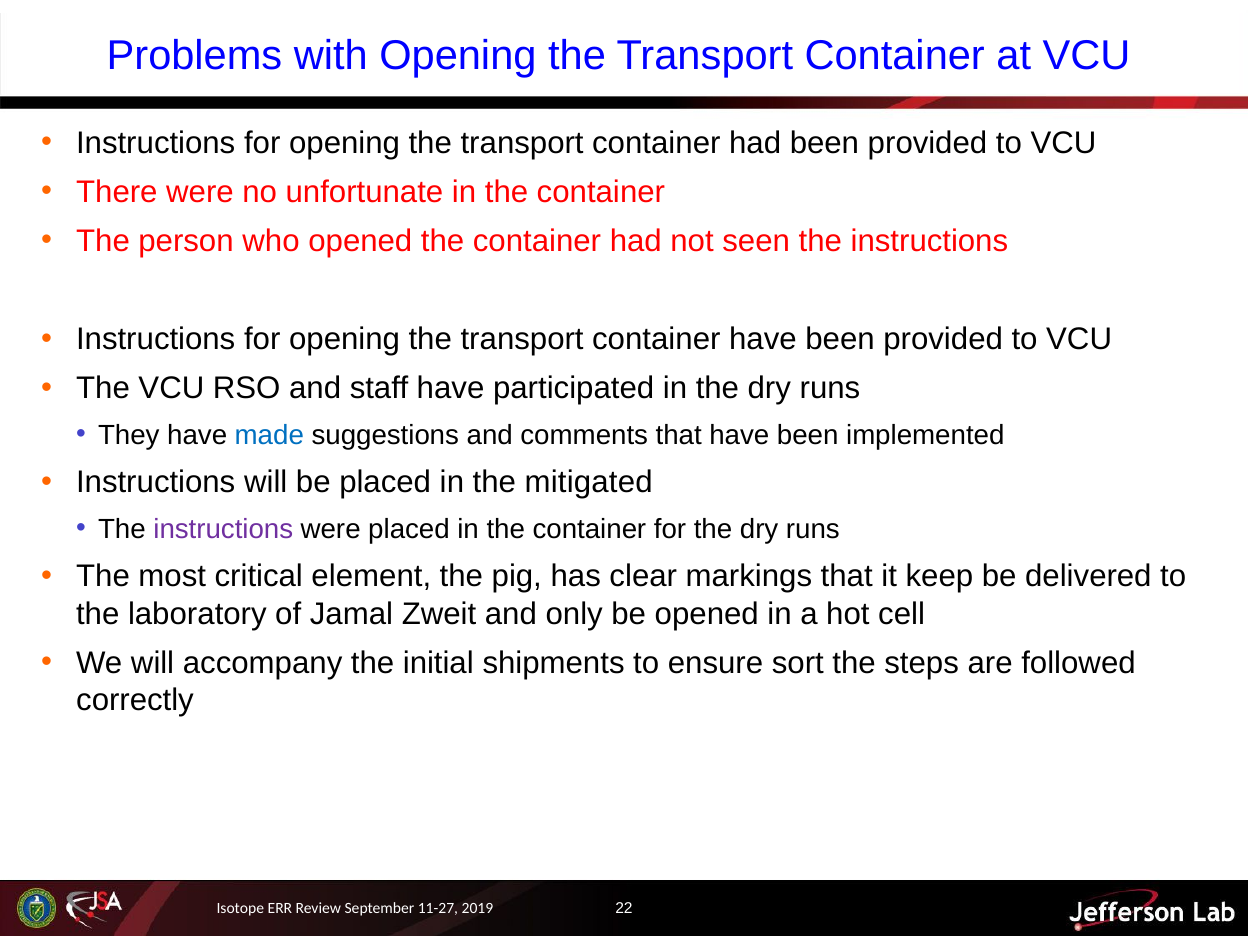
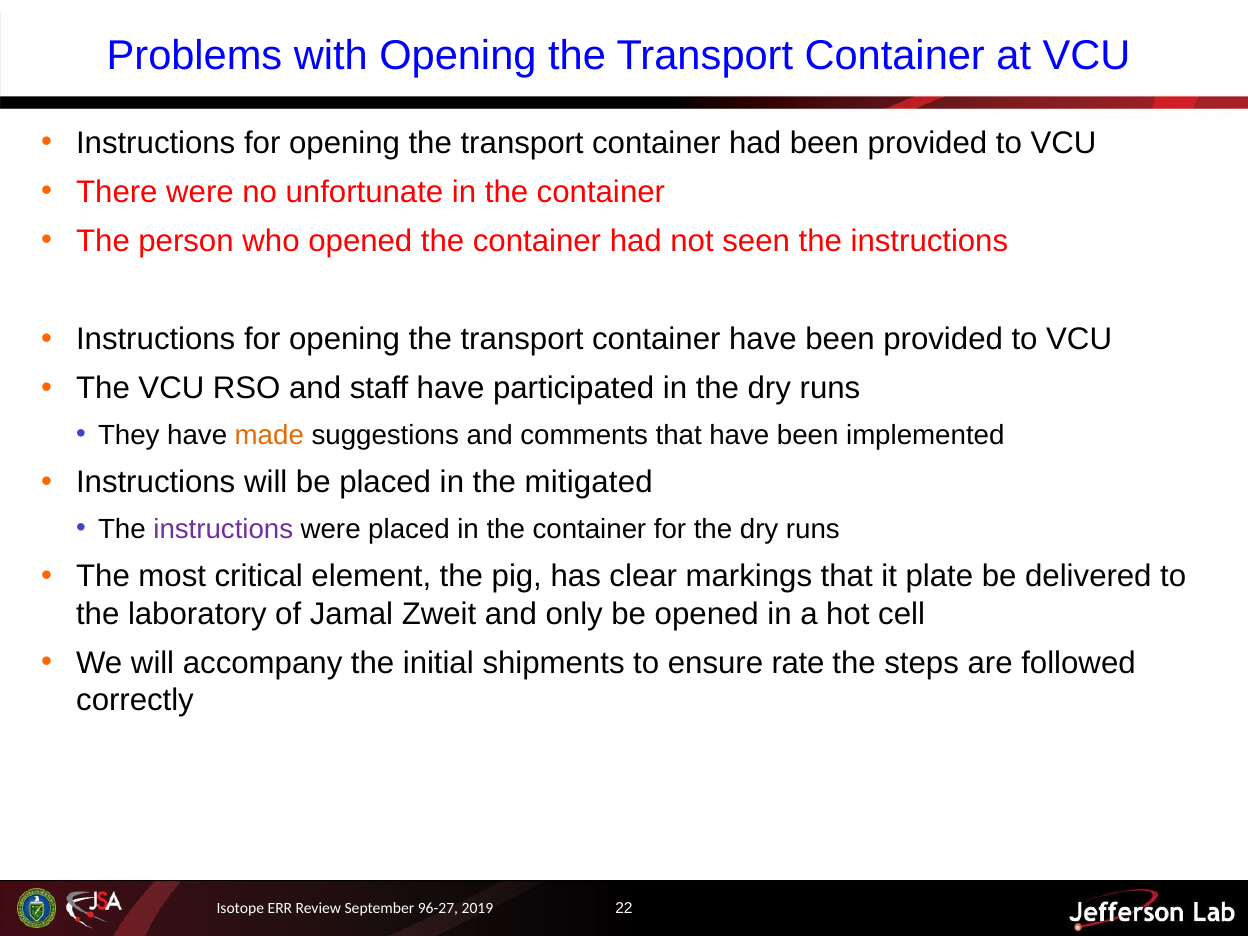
made colour: blue -> orange (269, 435)
keep: keep -> plate (939, 577)
sort: sort -> rate (798, 663)
11-27: 11-27 -> 96-27 (438, 908)
